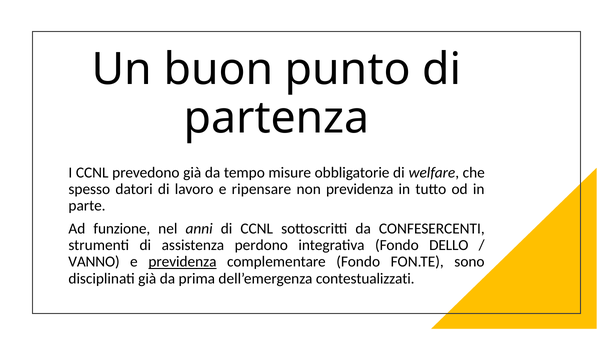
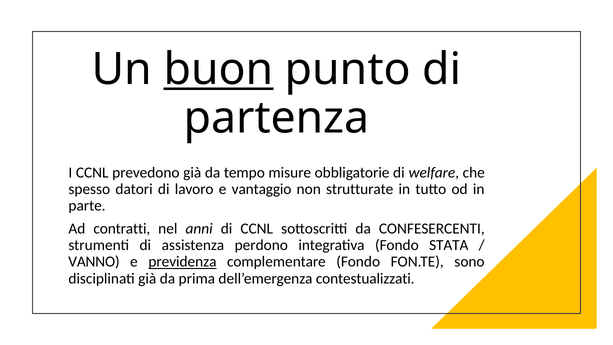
buon underline: none -> present (219, 70)
ripensare: ripensare -> vantaggio (262, 189)
non previdenza: previdenza -> strutturate (360, 189)
funzione: funzione -> contratti (122, 229)
DELLO: DELLO -> STATA (449, 245)
